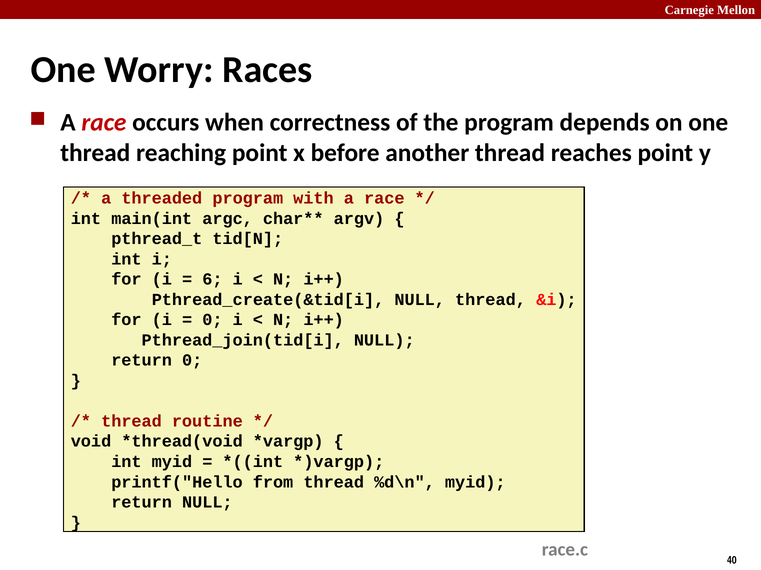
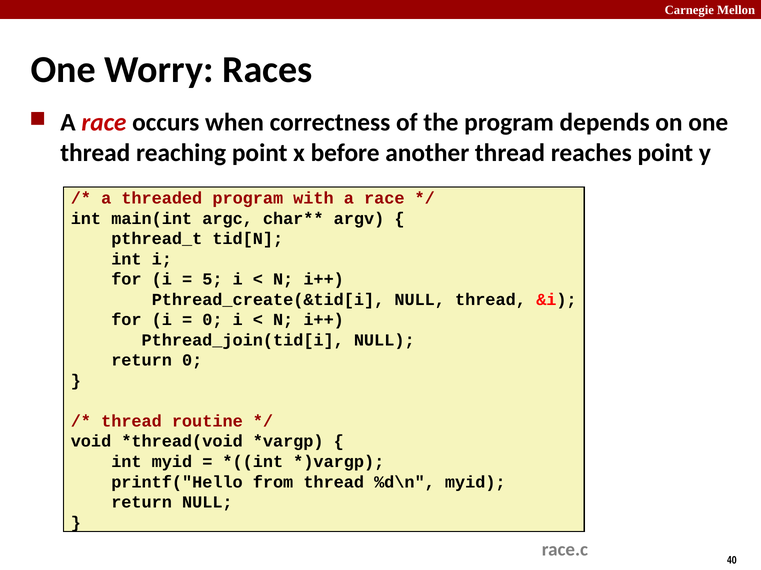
6: 6 -> 5 (212, 280)
